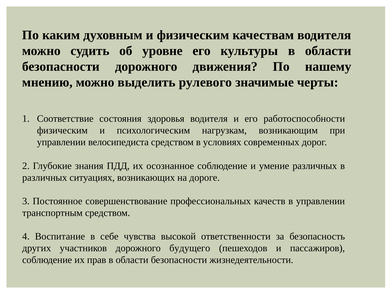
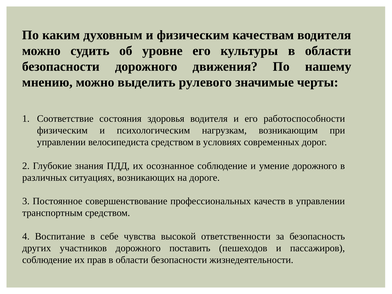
умение различных: различных -> дорожного (315, 166)
будущего: будущего -> поставить (190, 248)
